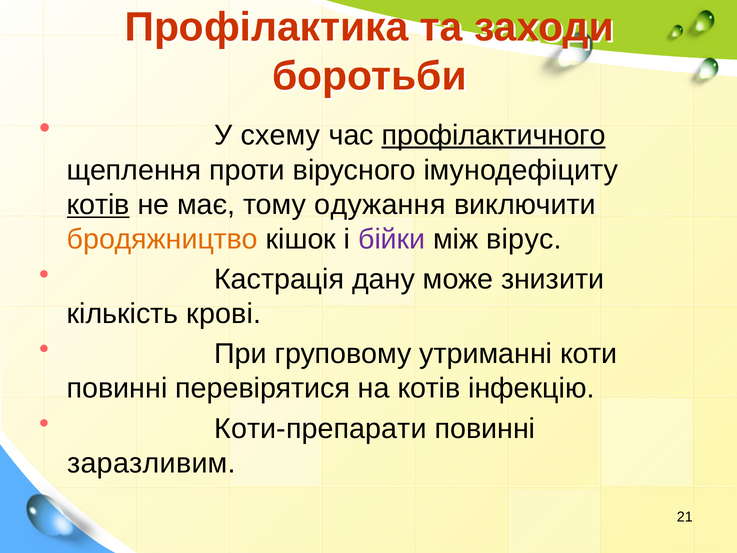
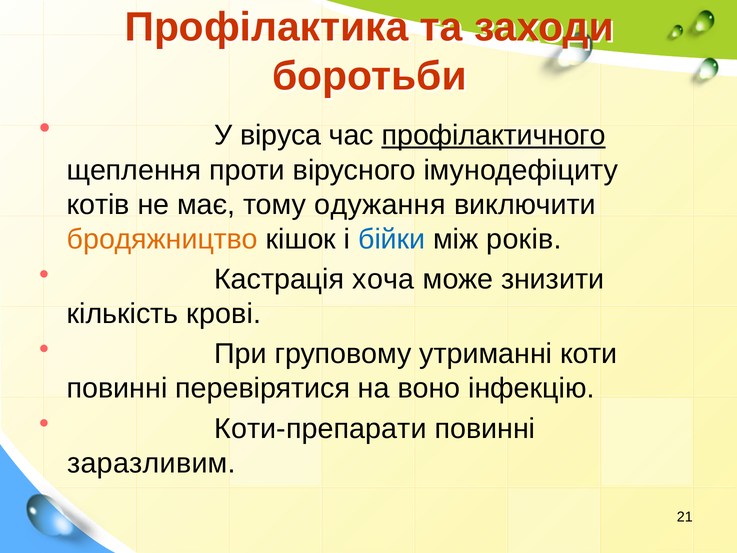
схему: схему -> віруса (281, 135)
котів underline: present -> none (98, 205)
бійки colour: purple -> blue (392, 239)
вірус: вірус -> років (524, 239)
дану: дану -> хоча (383, 279)
на котів: котів -> воно (429, 388)
